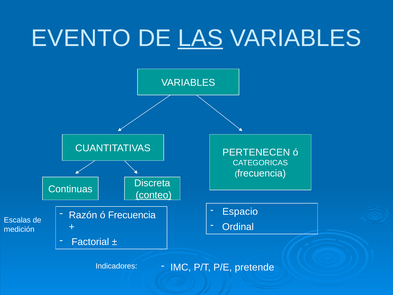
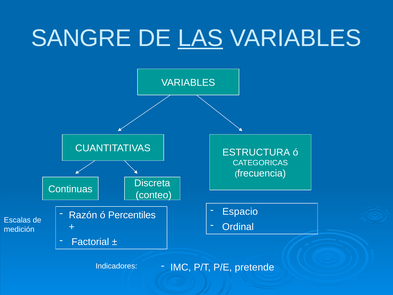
EVENTO: EVENTO -> SANGRE (81, 38)
PERTENECEN: PERTENECEN -> ESTRUCTURA (256, 152)
conteo underline: present -> none (154, 195)
ó Frecuencia: Frecuencia -> Percentiles (132, 215)
